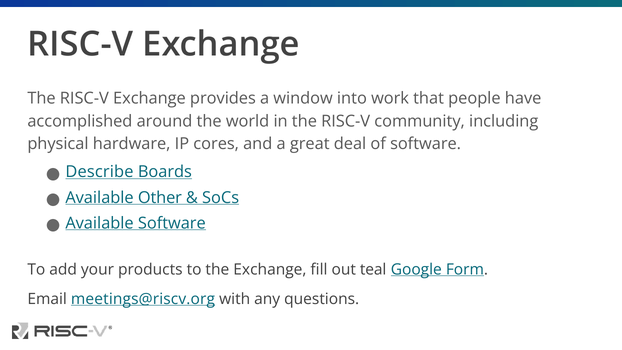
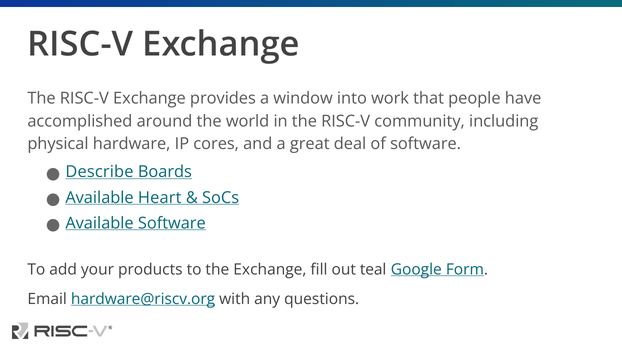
Other: Other -> Heart (160, 198)
meetings@riscv.org: meetings@riscv.org -> hardware@riscv.org (143, 299)
